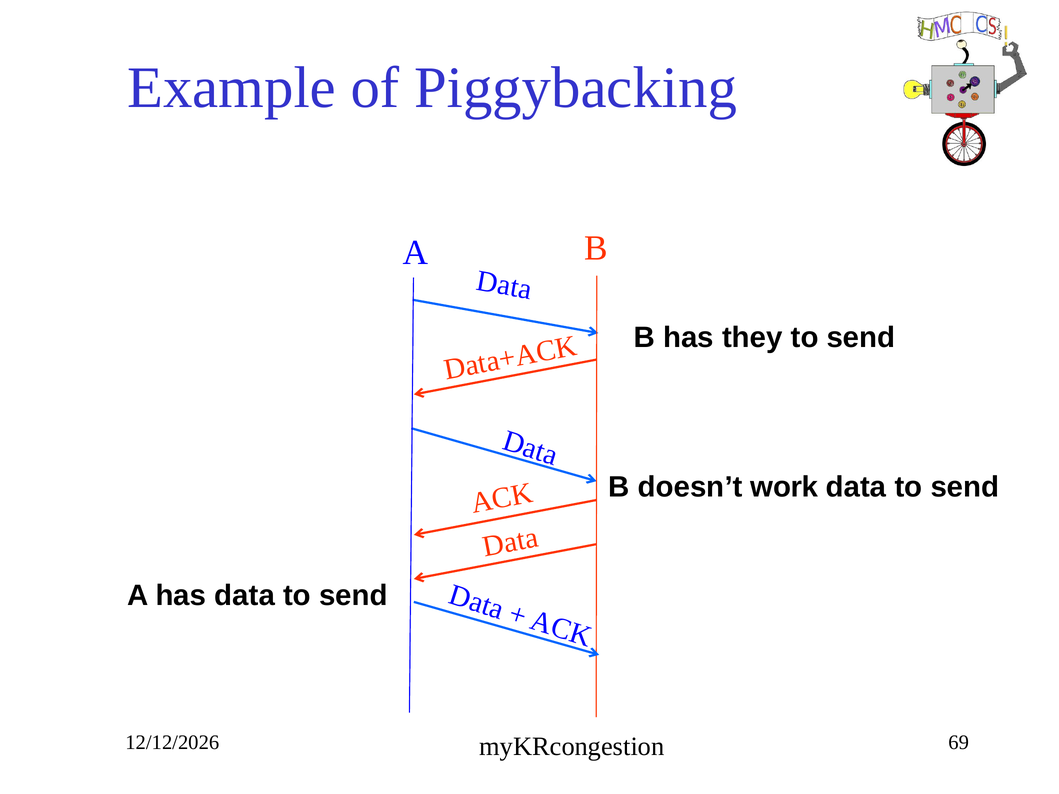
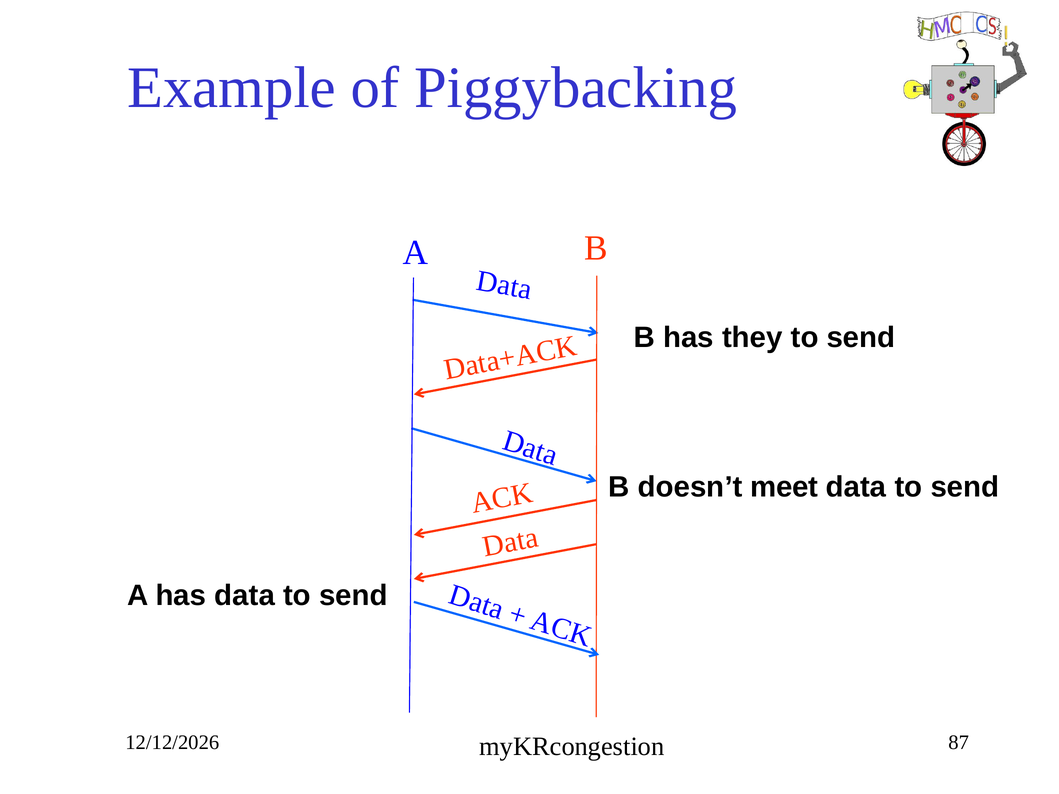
work: work -> meet (784, 487)
69: 69 -> 87 (959, 743)
